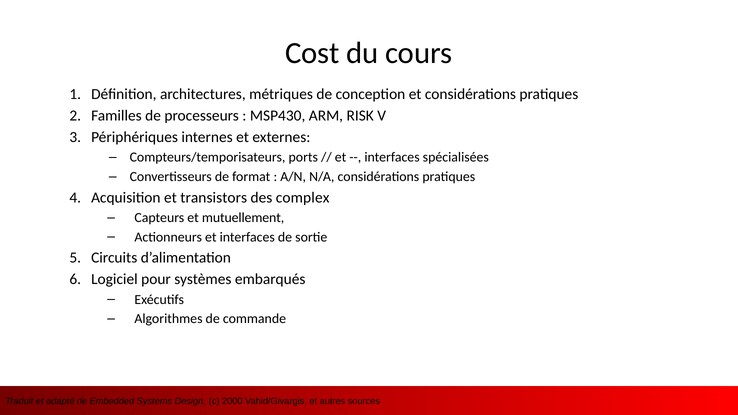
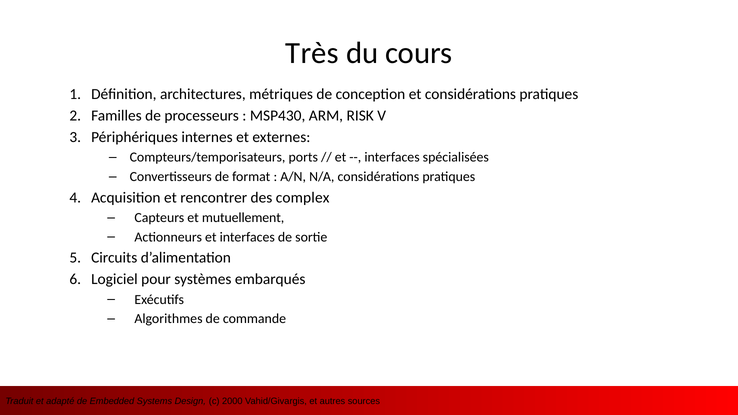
Cost: Cost -> Très (312, 53)
transistors: transistors -> rencontrer (214, 198)
